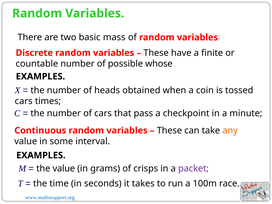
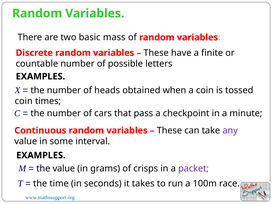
whose: whose -> letters (159, 64)
cars: cars -> coin (24, 101)
any colour: orange -> purple (230, 130)
